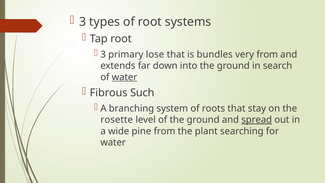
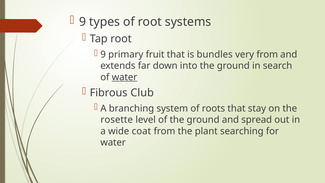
3: 3 -> 9 (83, 22)
3: 3 -> 9 (103, 54)
lose: lose -> fruit (155, 54)
Such: Such -> Club (142, 93)
spread underline: present -> none (257, 120)
pine: pine -> coat (141, 131)
